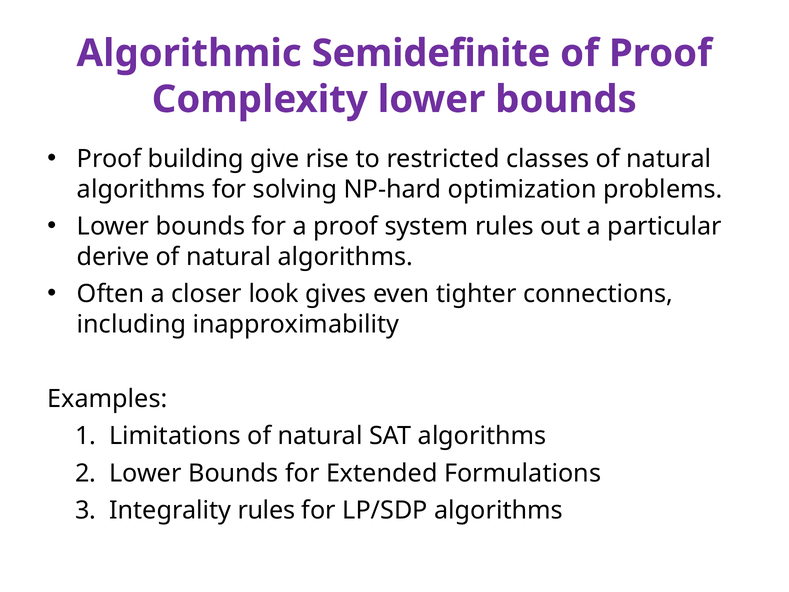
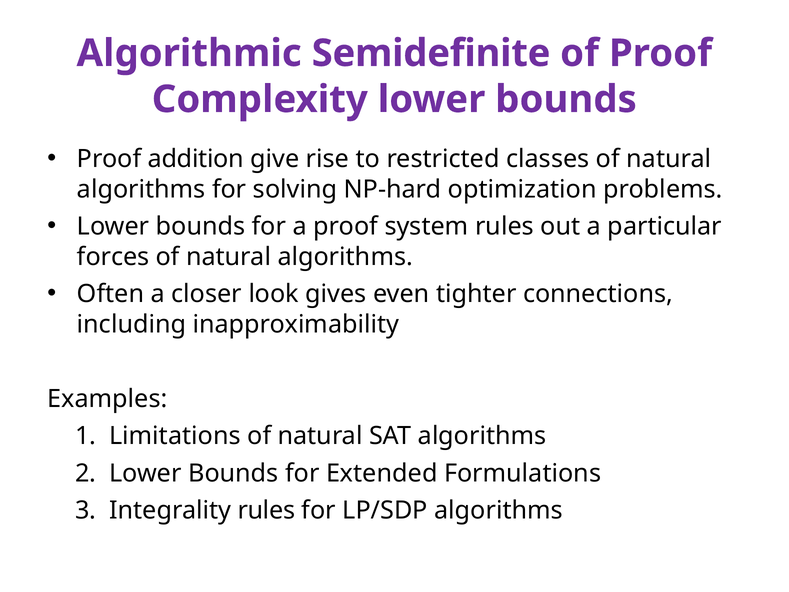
building: building -> addition (196, 159)
derive: derive -> forces (113, 257)
